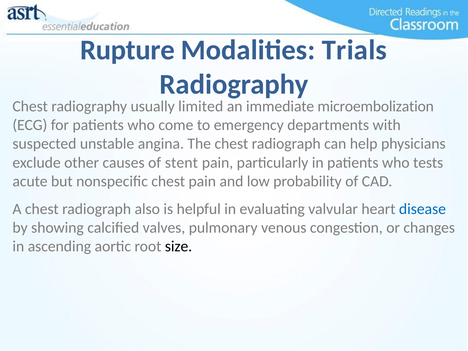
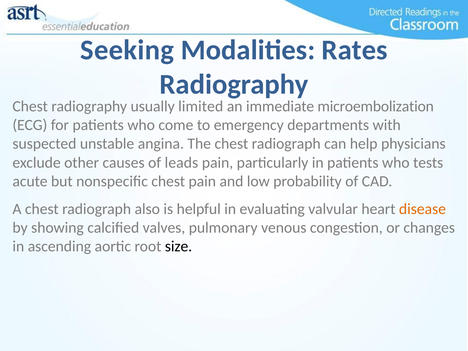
Rupture: Rupture -> Seeking (127, 50)
Trials: Trials -> Rates (355, 50)
stent: stent -> leads (181, 163)
disease colour: blue -> orange (422, 209)
